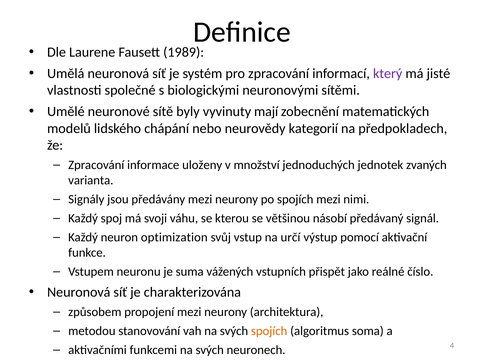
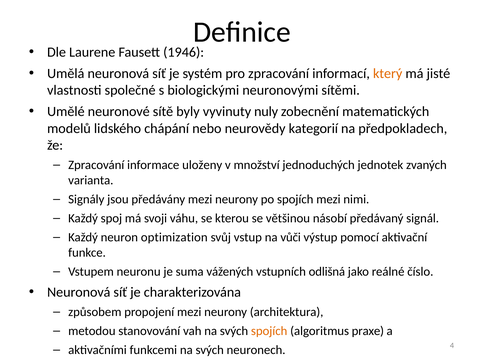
1989: 1989 -> 1946 (184, 52)
který colour: purple -> orange (388, 73)
mají: mají -> nuly (266, 112)
určí: určí -> vůči (291, 238)
přispět: přispět -> odlišná (327, 272)
soma: soma -> praxe (368, 331)
